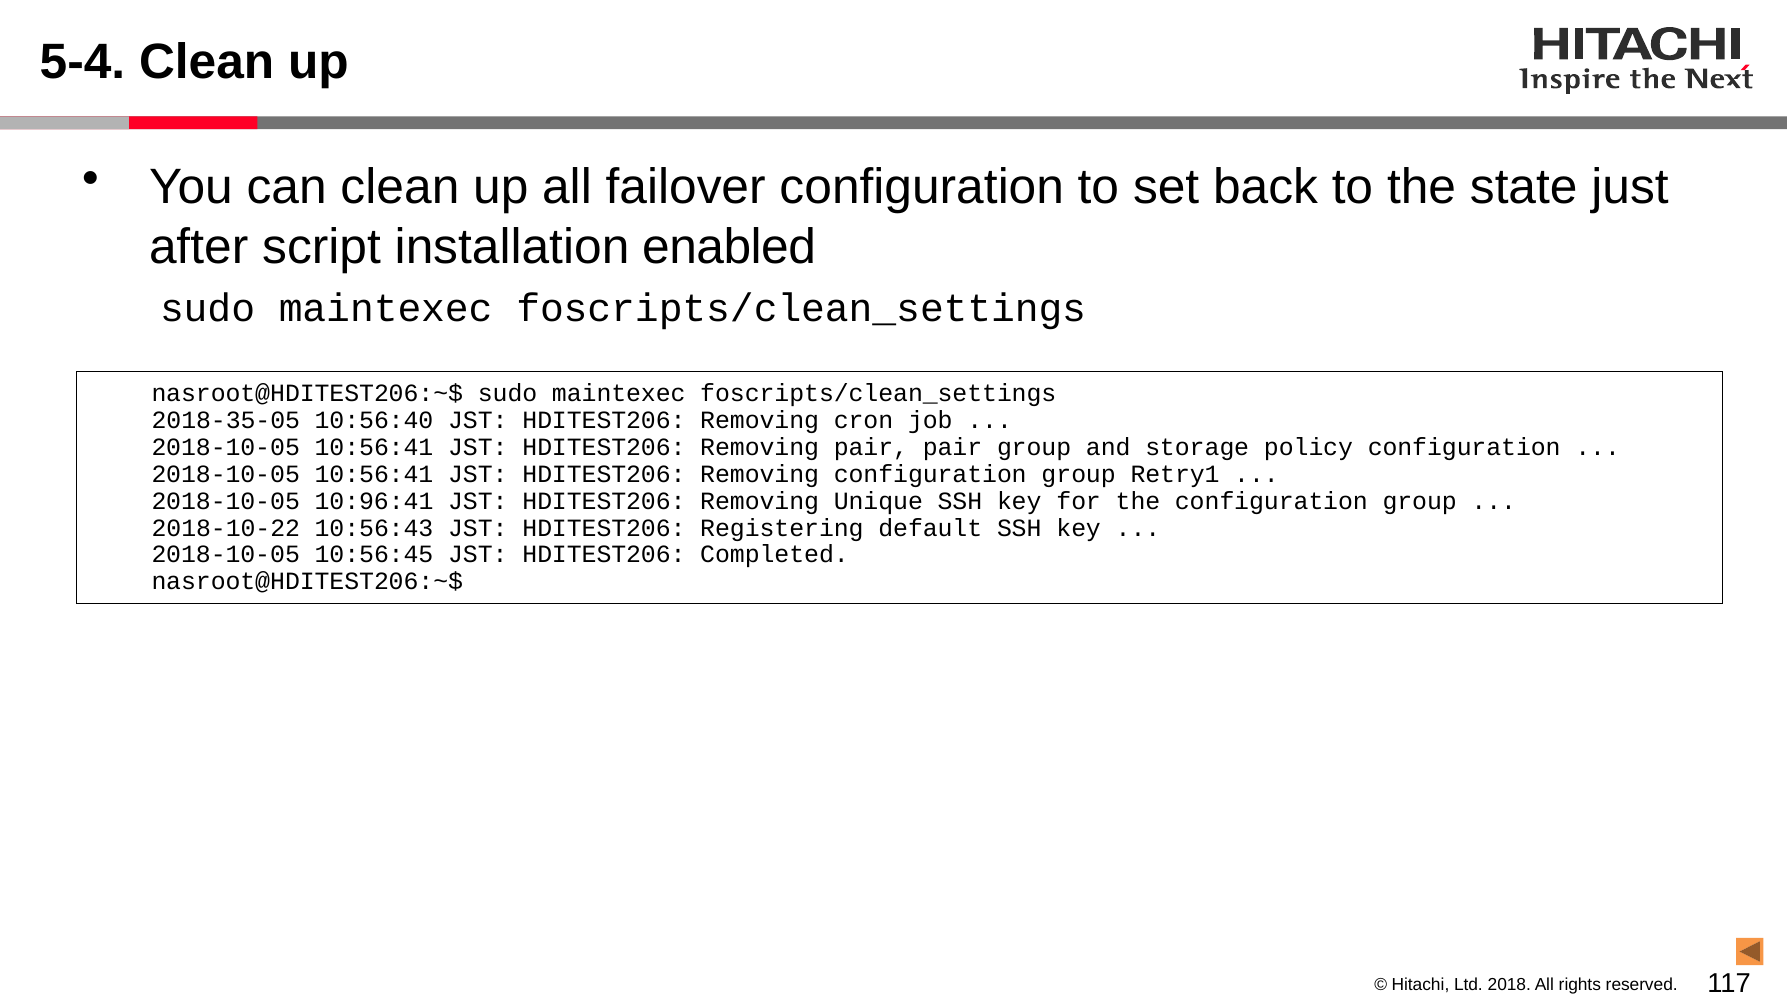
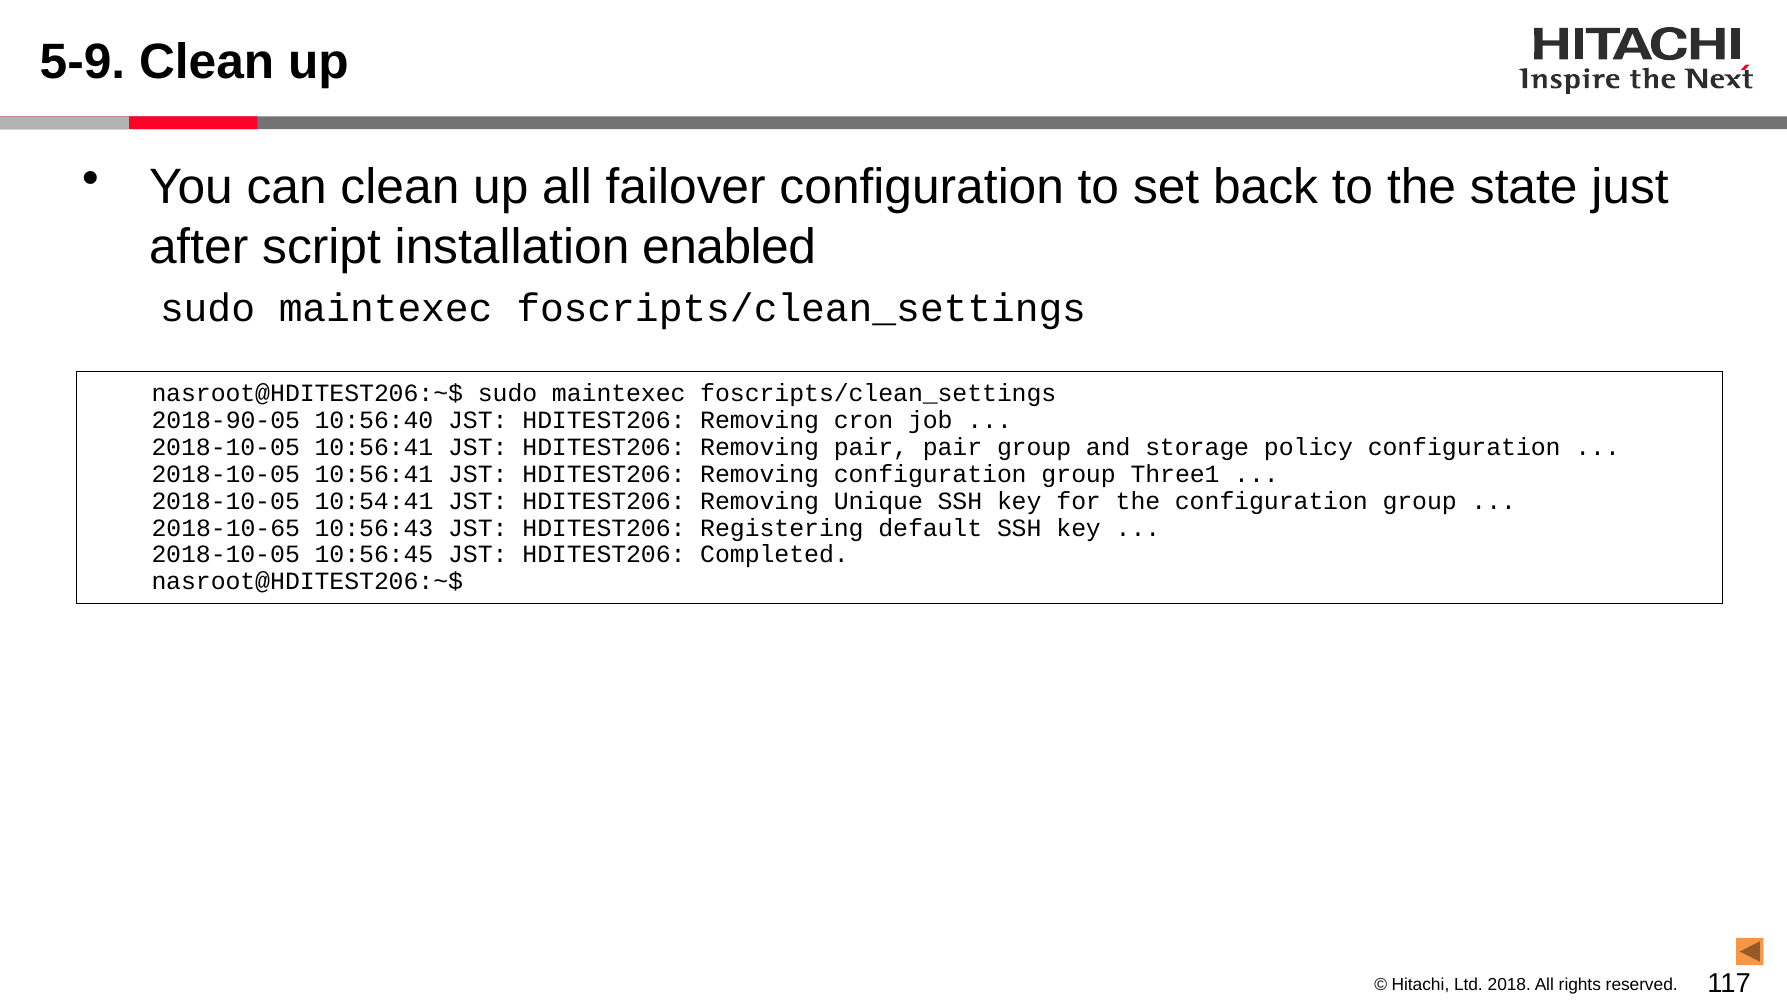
5-4: 5-4 -> 5-9 (82, 62)
2018-35-05: 2018-35-05 -> 2018-90-05 (226, 421)
Retry1: Retry1 -> Three1 (1175, 474)
10:96:41: 10:96:41 -> 10:54:41 (374, 501)
2018-10-22: 2018-10-22 -> 2018-10-65 (226, 528)
